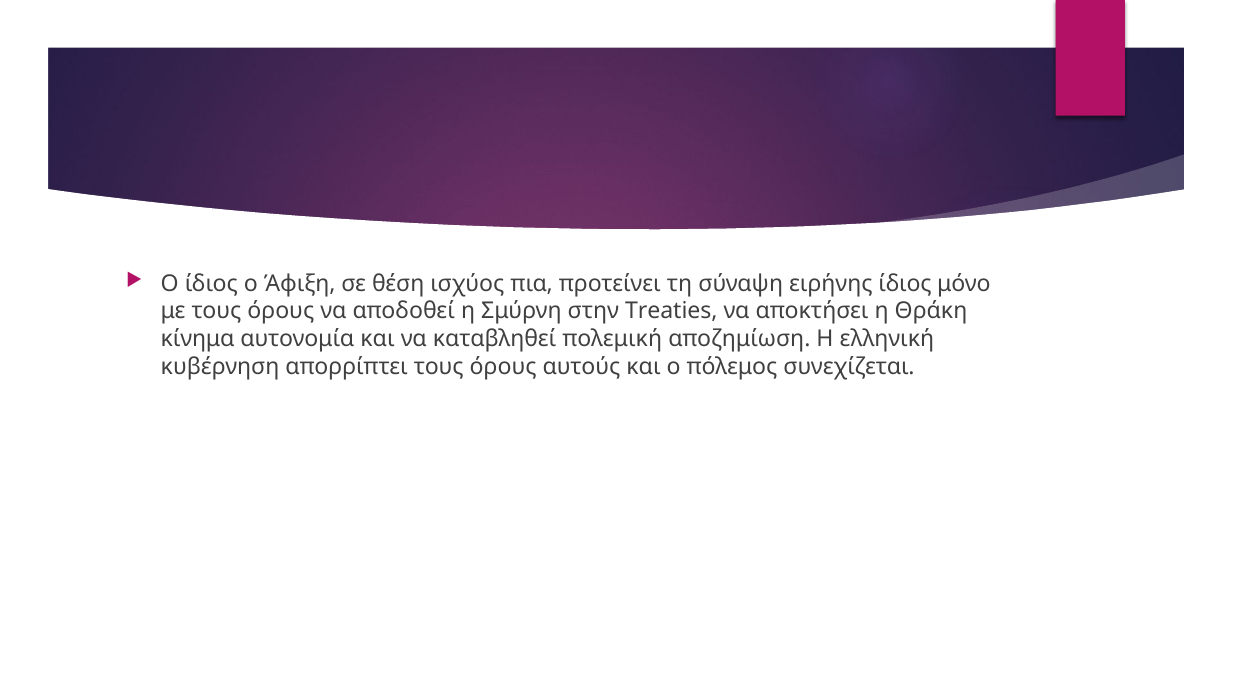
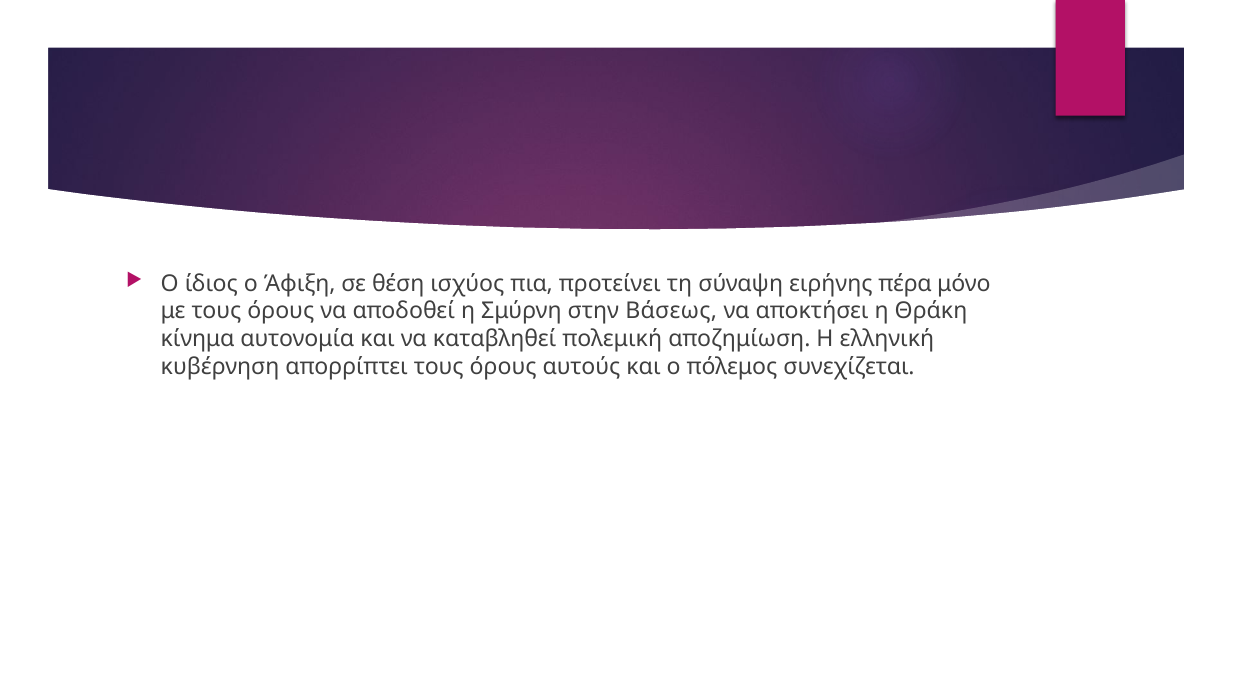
ειρήνης ίδιος: ίδιος -> πέρα (905, 283)
Treaties: Treaties -> Βάσεως (671, 311)
